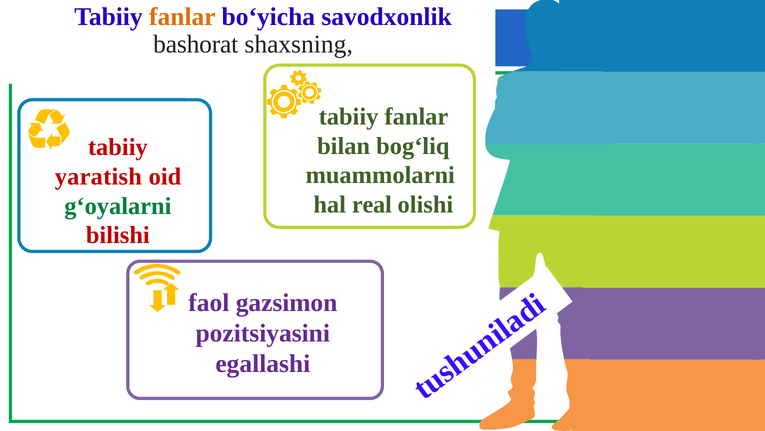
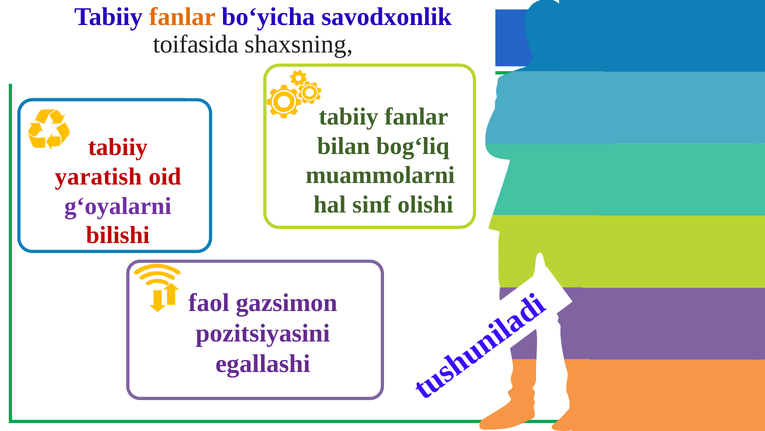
bashorat: bashorat -> toifasida (196, 44)
real: real -> sinf (372, 204)
g‘oyalarni colour: green -> purple (118, 206)
